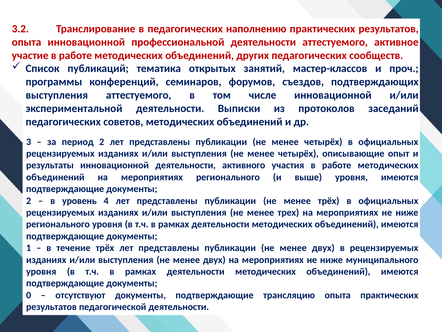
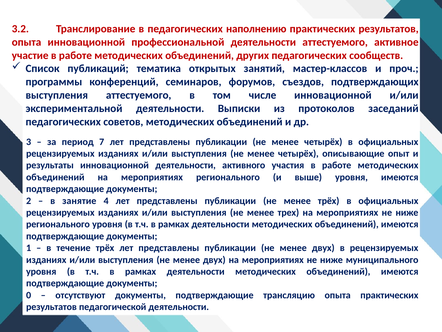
период 2: 2 -> 7 (102, 142)
уровень: уровень -> занятие (79, 200)
